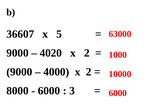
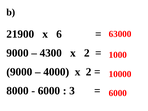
36607: 36607 -> 21900 (20, 34)
5: 5 -> 6 (59, 34)
4020: 4020 -> 4300 (51, 53)
